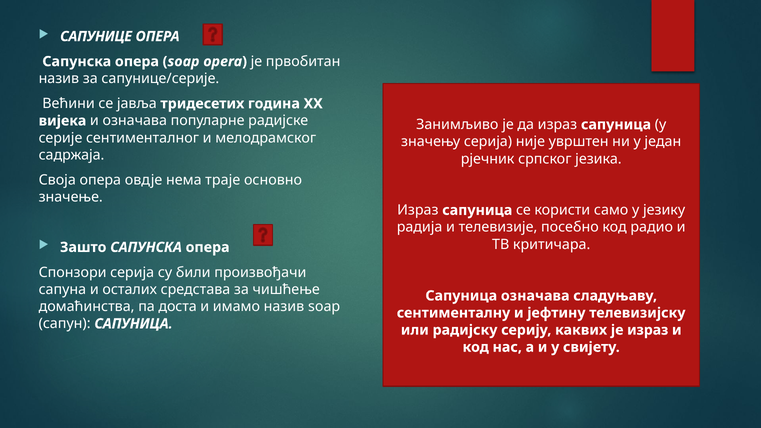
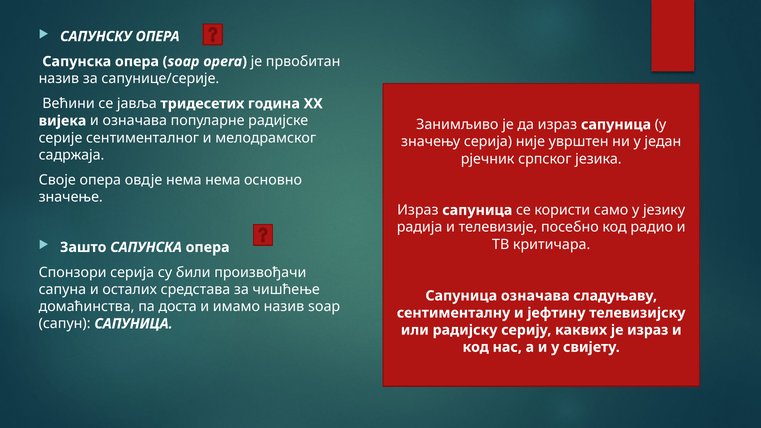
САПУНИЦЕ: САПУНИЦЕ -> САПУНСКУ (96, 36)
Своја: Своја -> Своје (57, 180)
нема траје: траје -> нема (223, 180)
